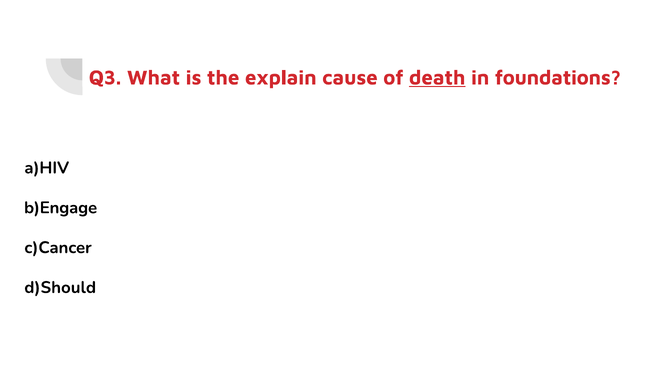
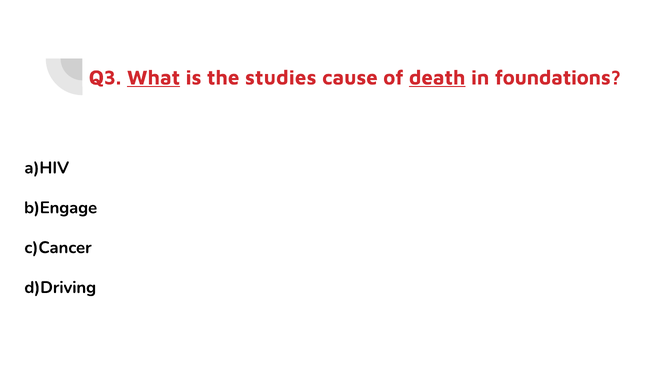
What underline: none -> present (154, 78)
explain: explain -> studies (281, 78)
d)Should: d)Should -> d)Driving (60, 287)
